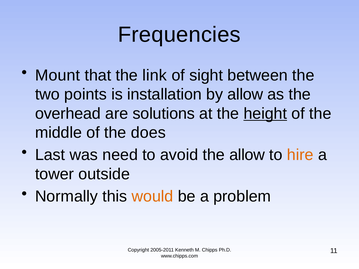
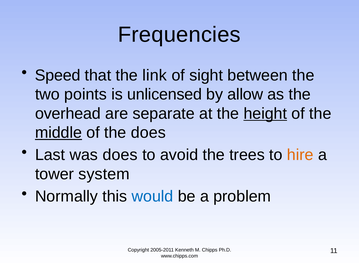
Mount: Mount -> Speed (58, 75)
installation: installation -> unlicensed (165, 94)
solutions: solutions -> separate (164, 114)
middle underline: none -> present (59, 133)
was need: need -> does (120, 155)
the allow: allow -> trees (247, 155)
outside: outside -> system (104, 174)
would colour: orange -> blue (153, 197)
